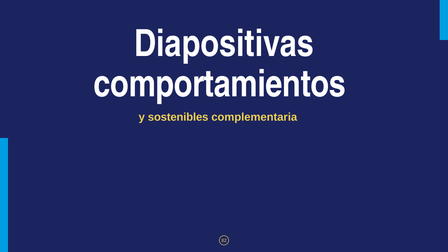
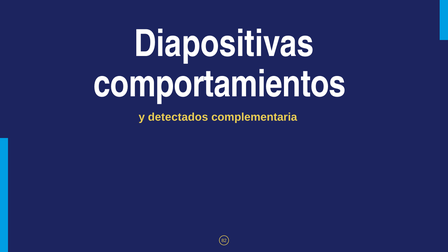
sostenibles: sostenibles -> detectados (178, 117)
